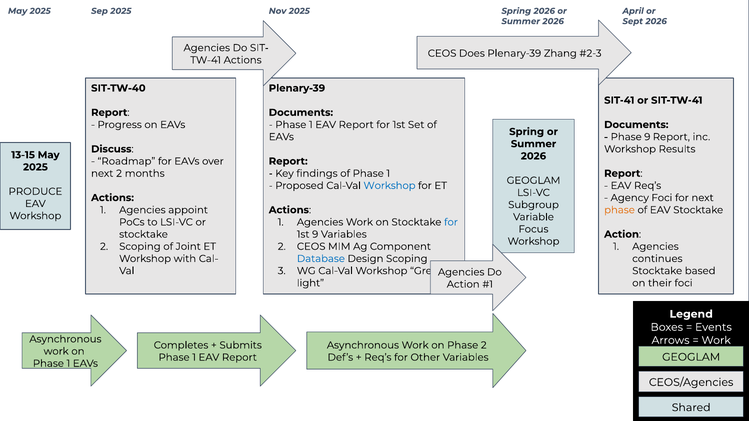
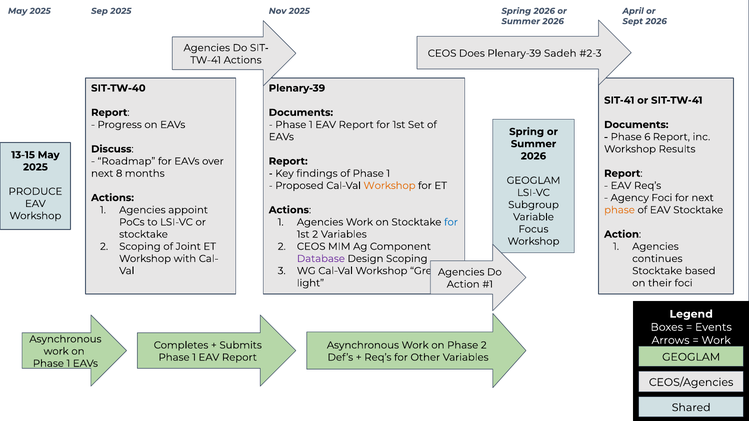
Zhang: Zhang -> Sadeh (560, 53)
Phase 9: 9 -> 6 (647, 137)
next 2: 2 -> 8 (119, 174)
Workshop colour: blue -> orange (390, 186)
1st 9: 9 -> 2 (315, 234)
Database colour: blue -> purple (321, 259)
